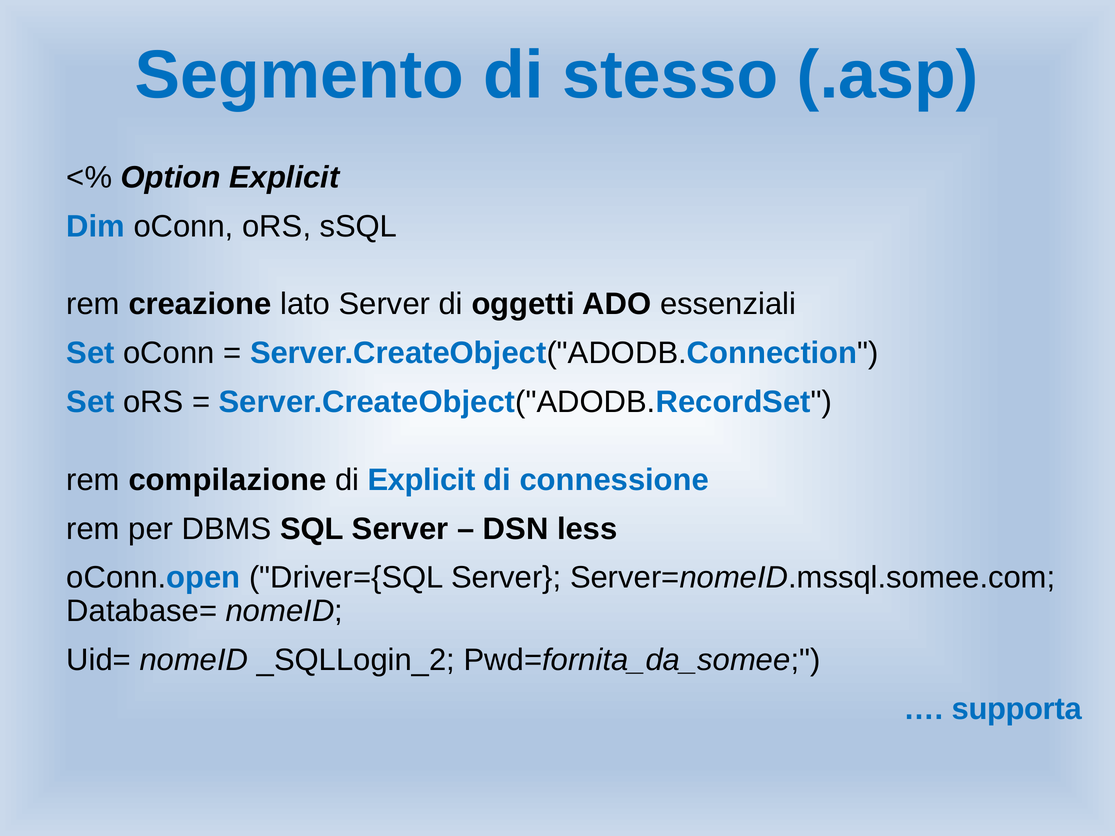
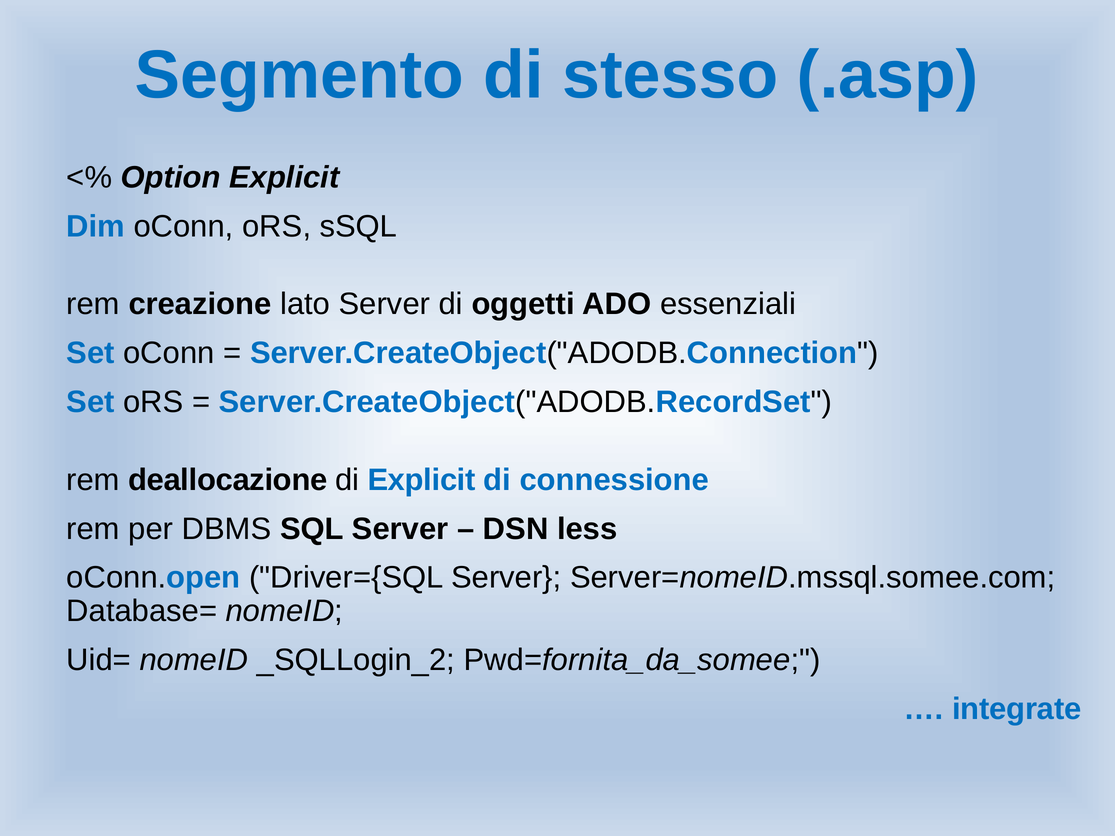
compilazione: compilazione -> deallocazione (228, 480)
supporta: supporta -> integrate (1017, 709)
